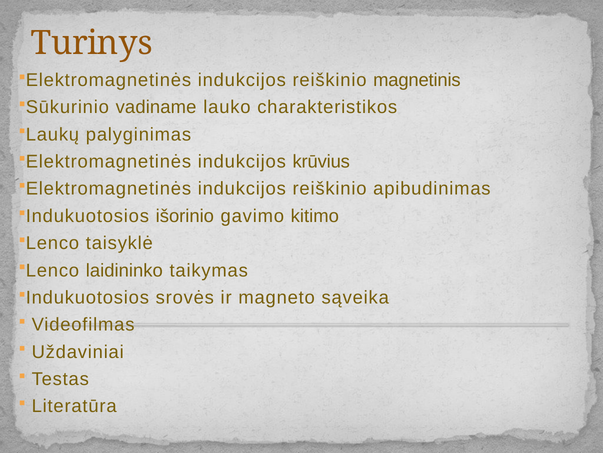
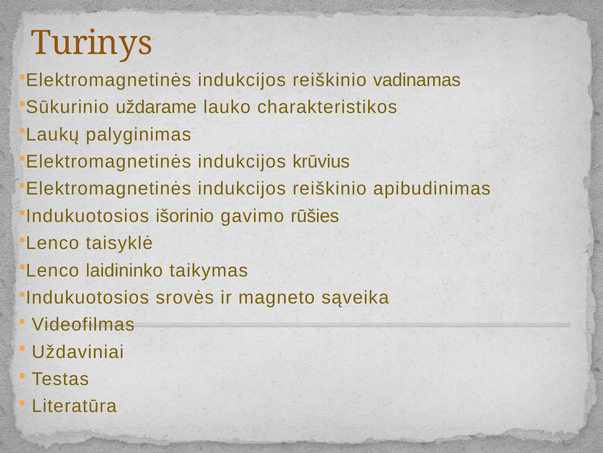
magnetinis: magnetinis -> vadinamas (417, 80)
vadiname: vadiname -> uždarame (156, 107)
kitimo: kitimo -> rūšies (315, 216)
